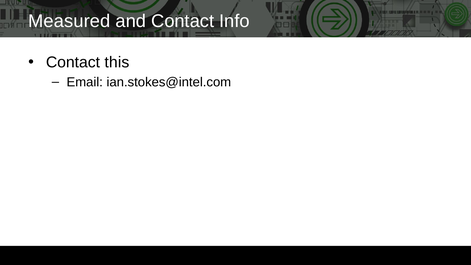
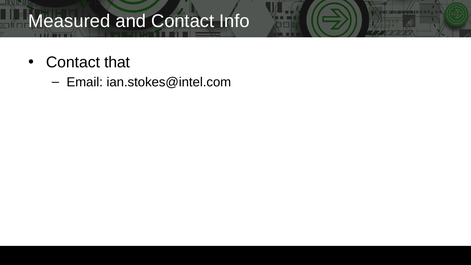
this: this -> that (117, 62)
